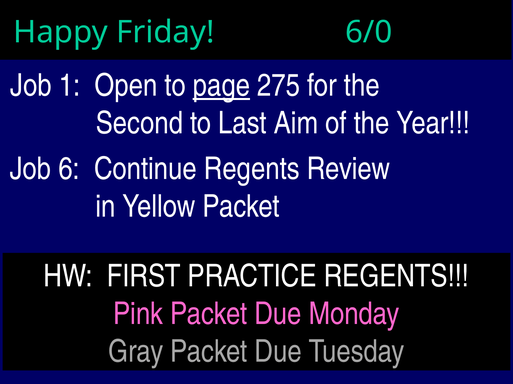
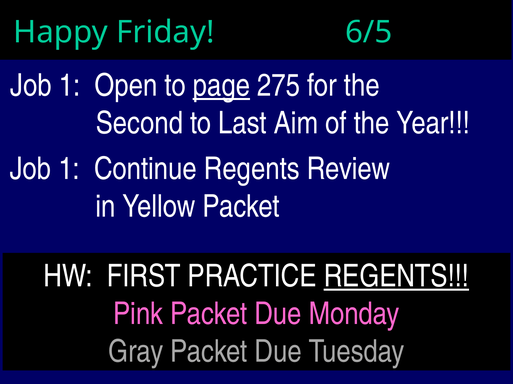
6/0: 6/0 -> 6/5 (369, 32)
6: 6 -> 1 (69, 169)
REGENTS underline: none -> present (396, 277)
